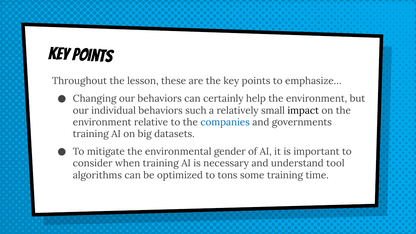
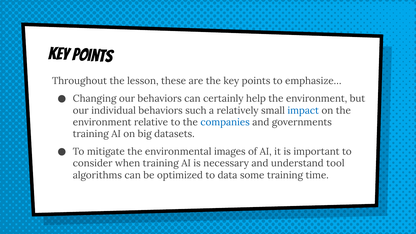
impact colour: black -> blue (303, 110)
gender: gender -> images (230, 152)
tons: tons -> data (228, 175)
